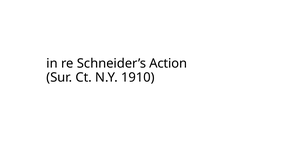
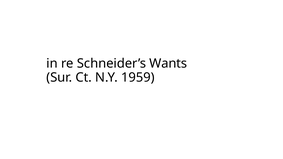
Action: Action -> Wants (168, 63)
1910: 1910 -> 1959 (138, 78)
